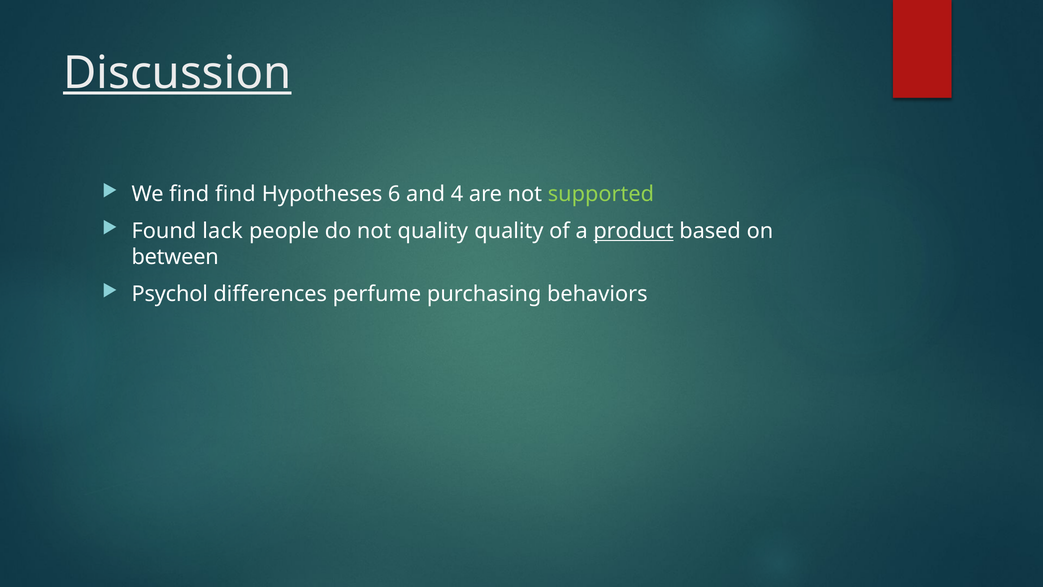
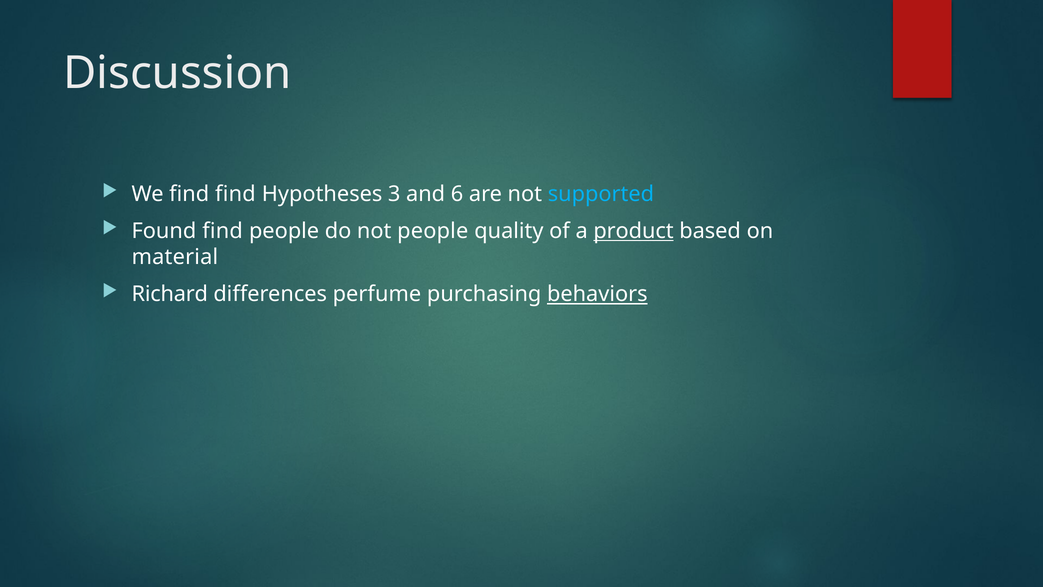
Discussion underline: present -> none (177, 73)
6: 6 -> 3 (394, 194)
4: 4 -> 6 (457, 194)
supported colour: light green -> light blue (601, 194)
Found lack: lack -> find (223, 231)
not quality: quality -> people (433, 231)
between: between -> material (175, 257)
Psychol: Psychol -> Richard (170, 294)
behaviors underline: none -> present (597, 294)
